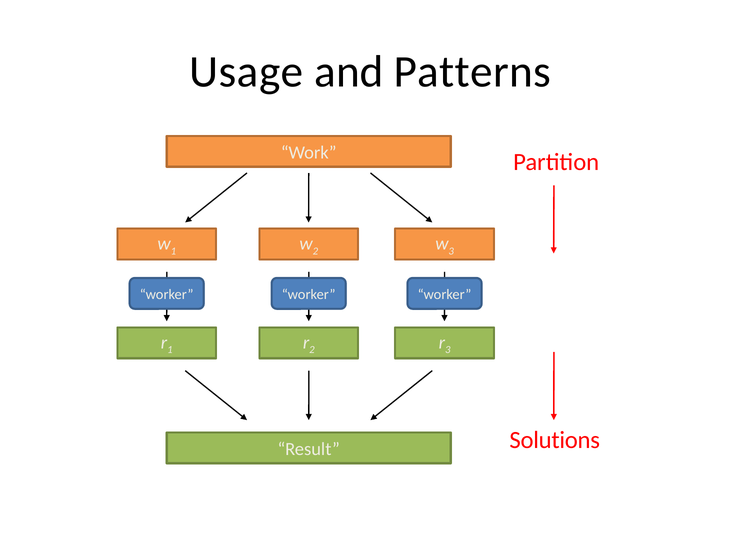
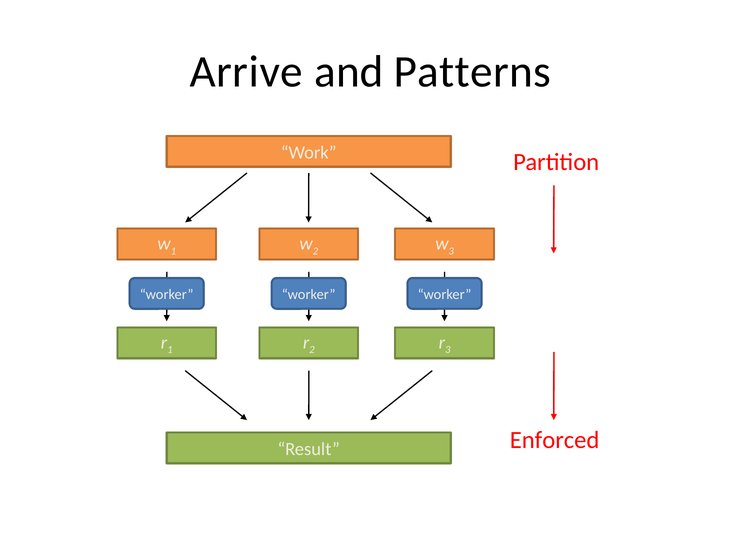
Usage: Usage -> Arrive (246, 72)
Solutions: Solutions -> Enforced (555, 440)
